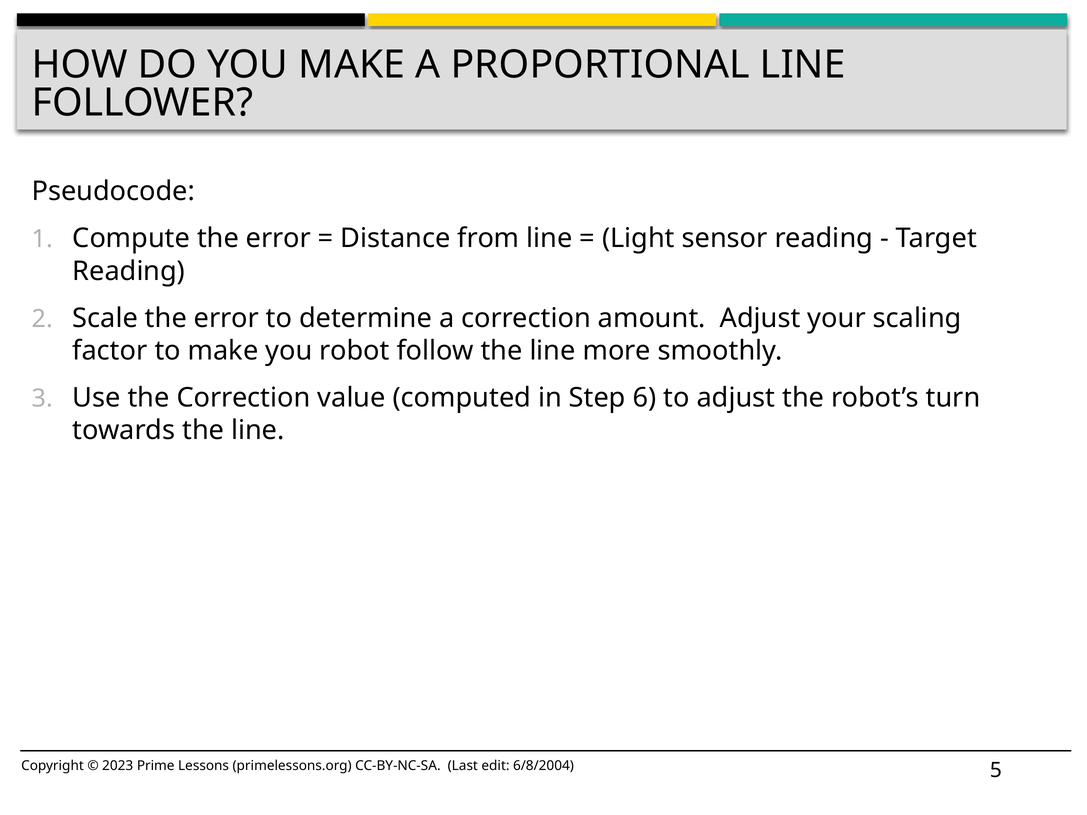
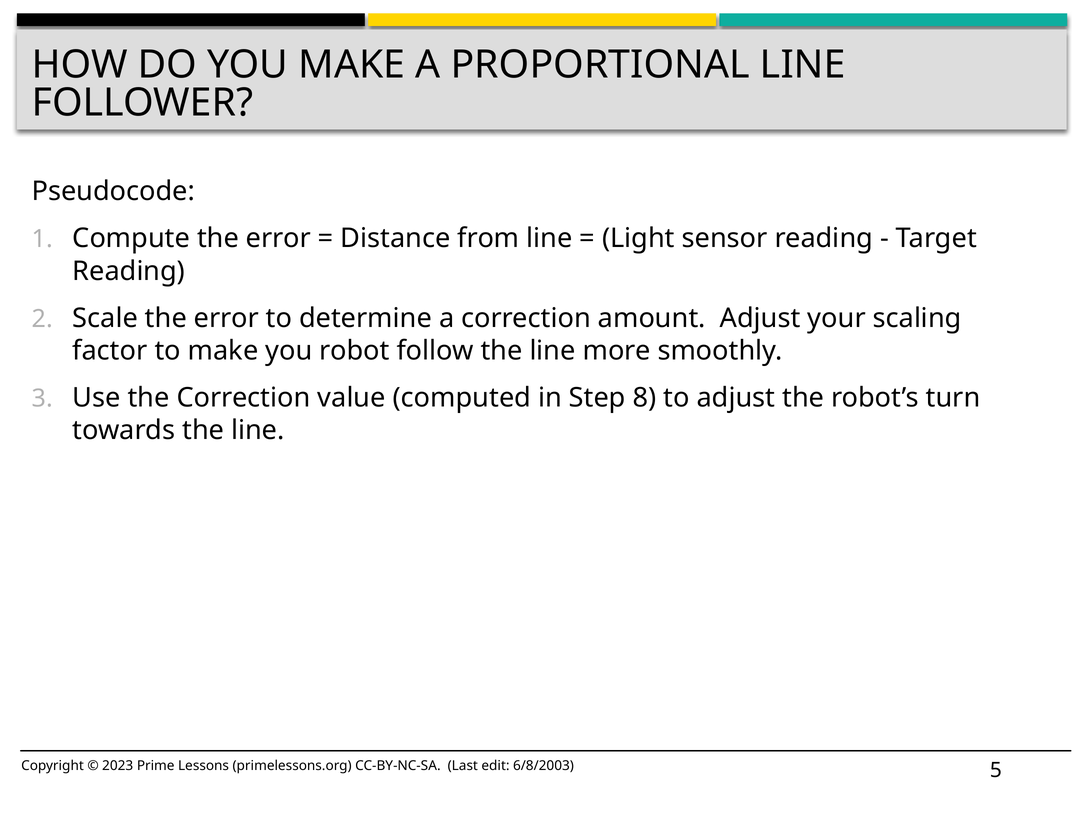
6: 6 -> 8 (644, 398)
6/8/2004: 6/8/2004 -> 6/8/2003 (543, 766)
